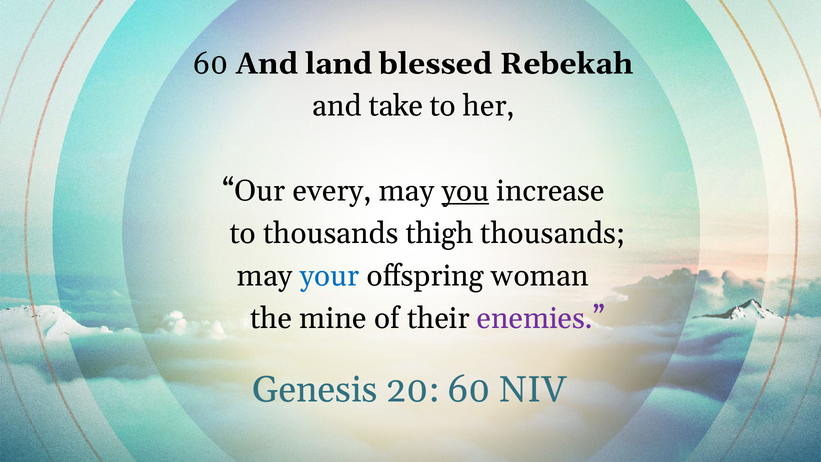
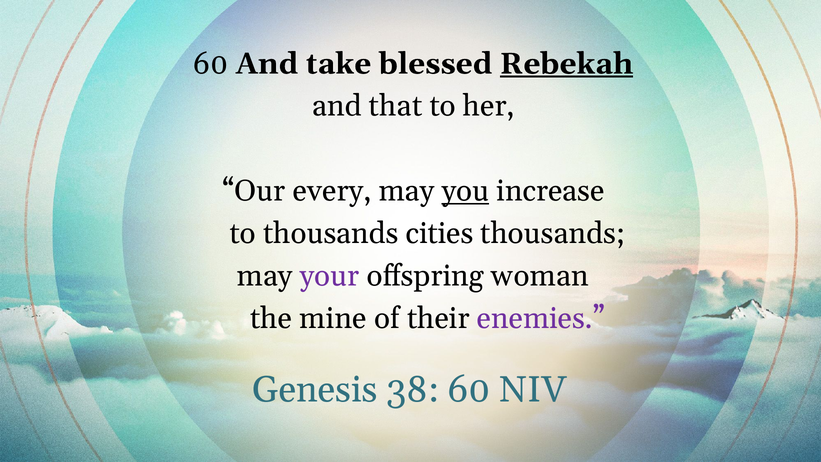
land: land -> take (339, 64)
Rebekah underline: none -> present (566, 64)
take: take -> that (396, 106)
thigh: thigh -> cities (440, 233)
your colour: blue -> purple (330, 276)
20: 20 -> 38 (413, 390)
